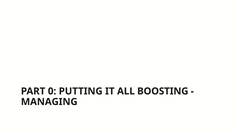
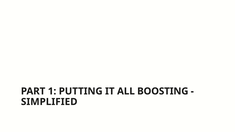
0: 0 -> 1 (52, 91)
MANAGING: MANAGING -> SIMPLIFIED (49, 102)
